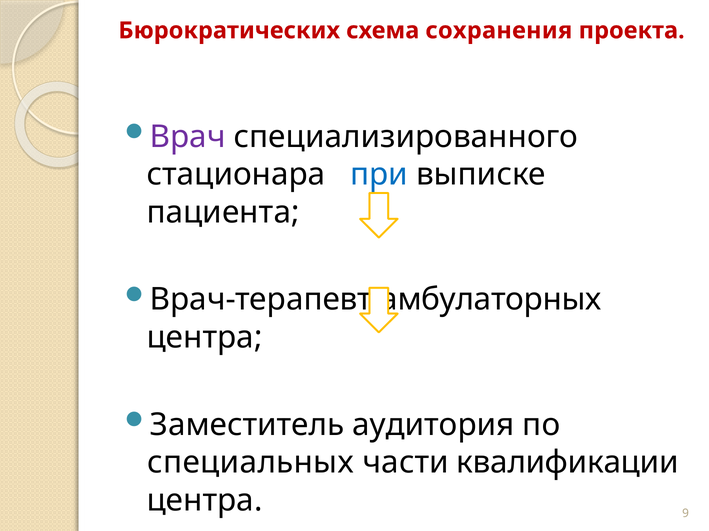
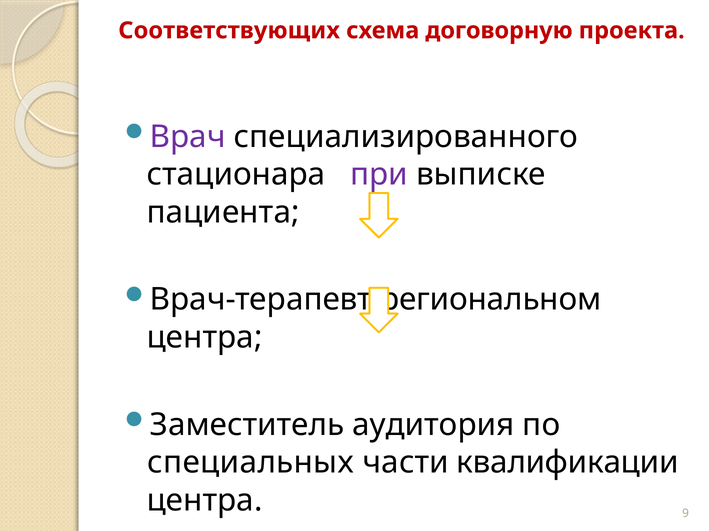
Бюрократических: Бюрократических -> Соответствующих (229, 31)
сохранения: сохранения -> договорную (499, 31)
при colour: blue -> purple (379, 175)
амбулаторных: амбулаторных -> региональном (491, 300)
